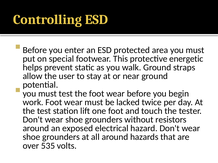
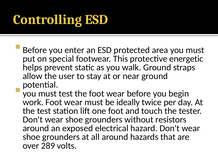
lacked: lacked -> ideally (128, 103)
535: 535 -> 289 (48, 146)
